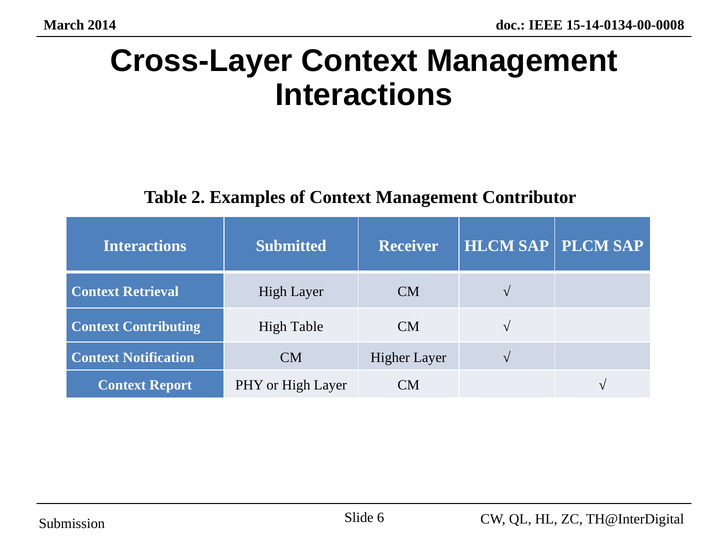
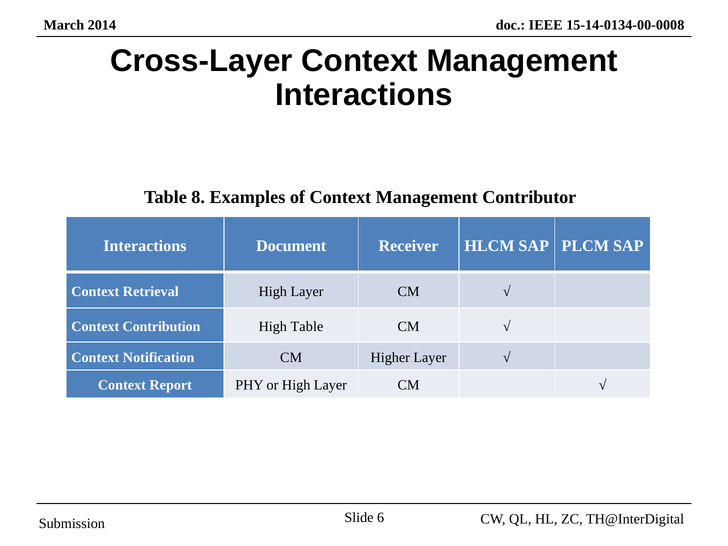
2: 2 -> 8 (198, 197)
Submitted: Submitted -> Document (291, 246)
Contributing: Contributing -> Contribution (161, 326)
